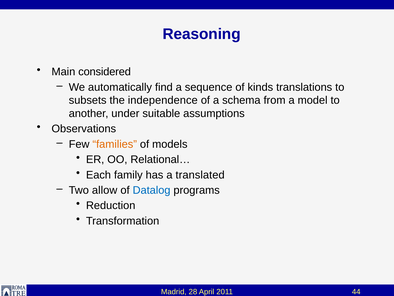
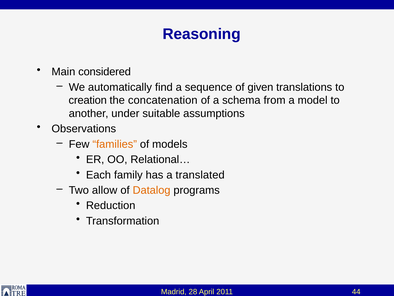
kinds: kinds -> given (260, 87)
subsets: subsets -> creation (88, 100)
independence: independence -> concatenation (163, 100)
Datalog colour: blue -> orange (152, 190)
